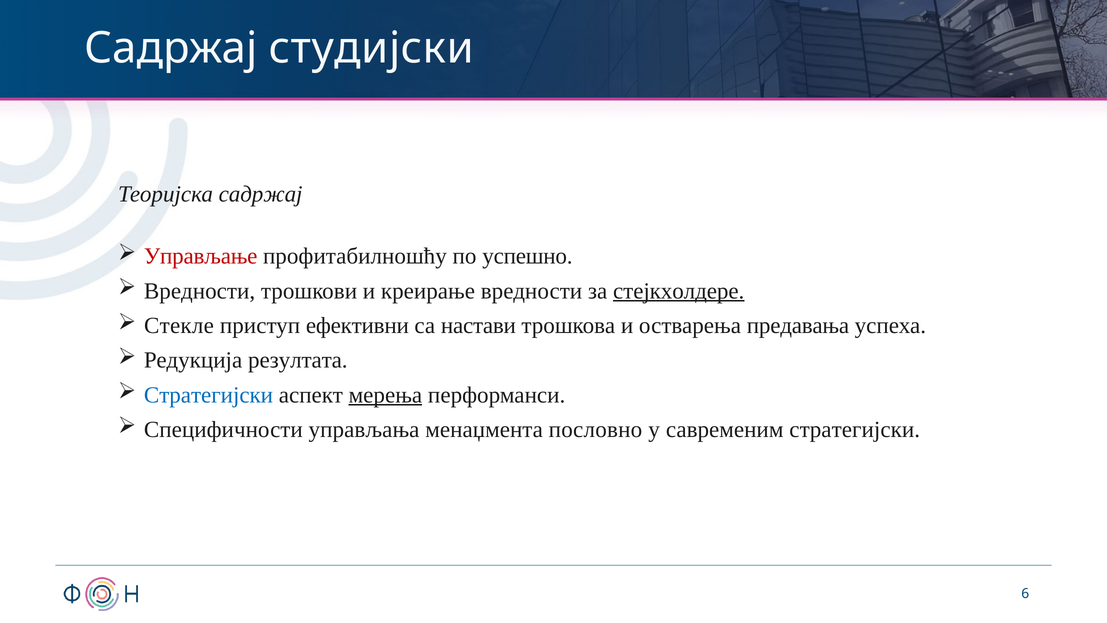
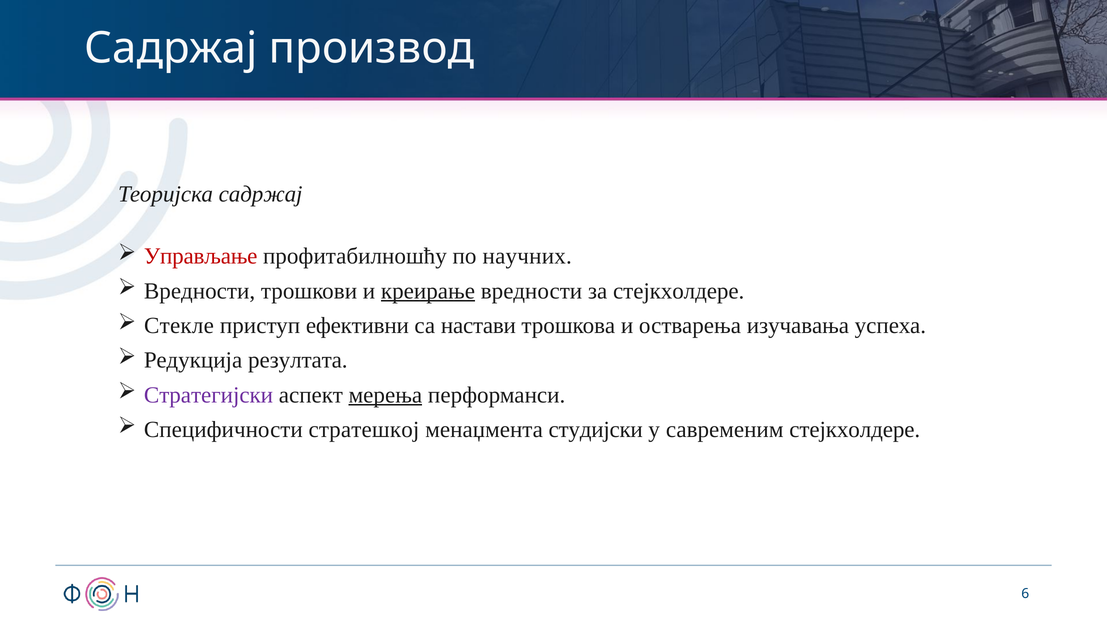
студијски: студијски -> производ (372, 48)
успешно: успешно -> научних (527, 256)
креирање underline: none -> present (428, 291)
стејкхолдере underline: present -> none (679, 291)
предавања: предавања -> изучавања (798, 325)
Стратегијски colour: blue -> purple (209, 395)
управљања: управљања -> стратешкој (364, 429)
пословно: пословно -> студијски (596, 429)
савременим стратегијски: стратегијски -> стејкхолдере (855, 429)
